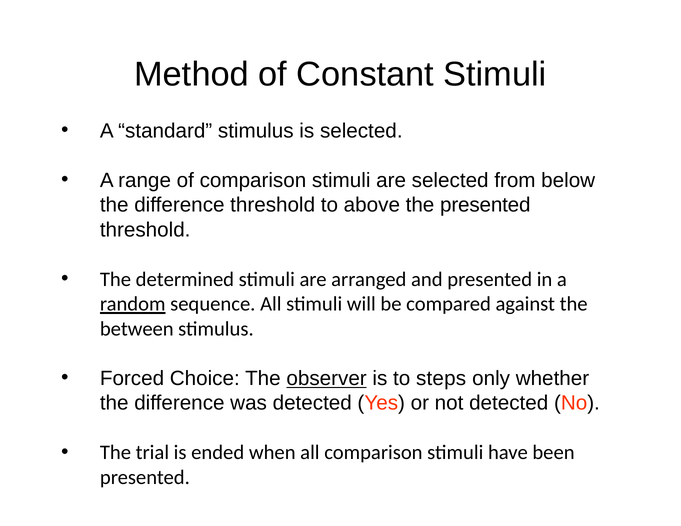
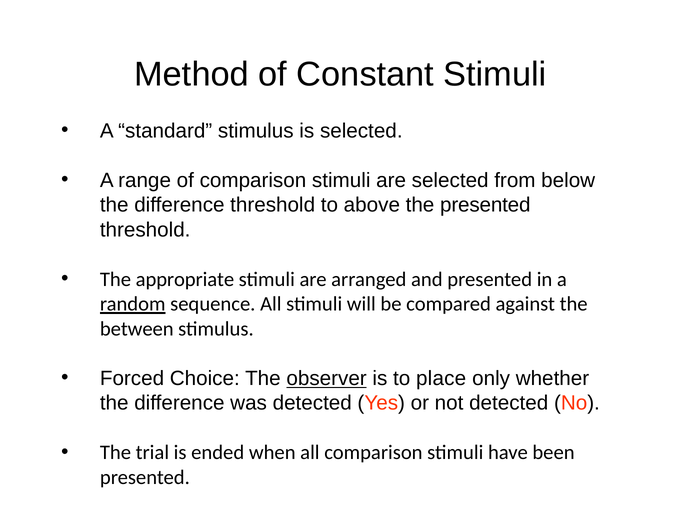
determined: determined -> appropriate (185, 279)
steps: steps -> place (441, 378)
